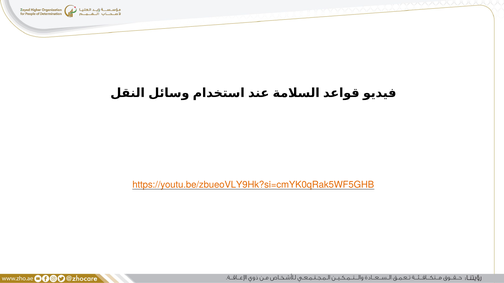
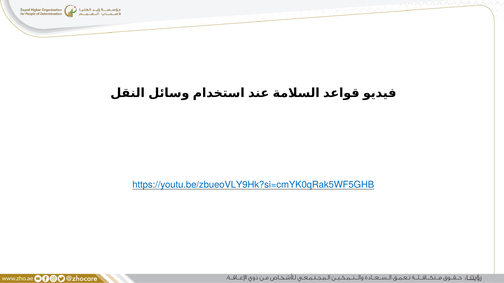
https://youtu.be/zbueoVLY9Hk?si=cmYK0qRak5WF5GHB colour: orange -> blue (253, 185)
